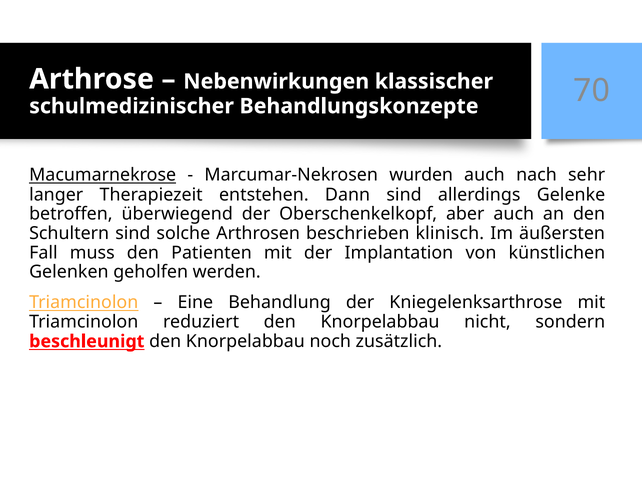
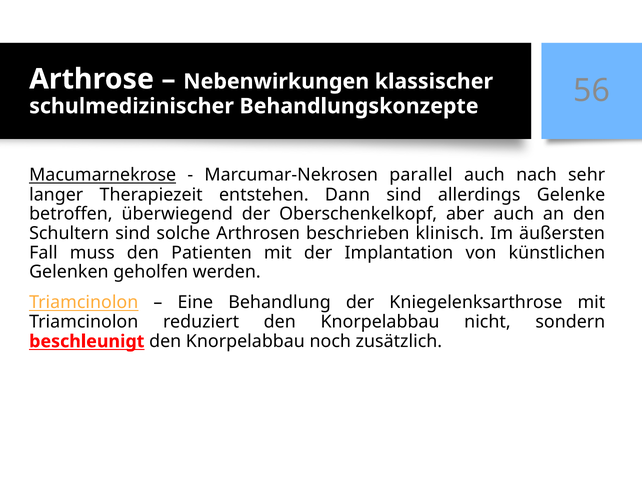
70: 70 -> 56 (592, 91)
wurden: wurden -> parallel (421, 175)
